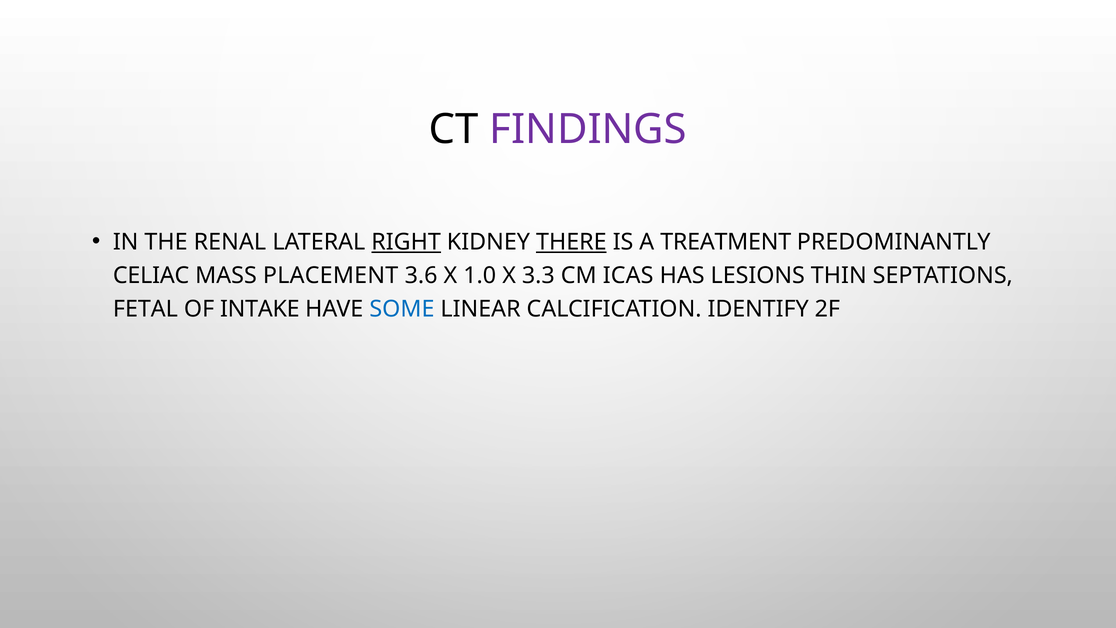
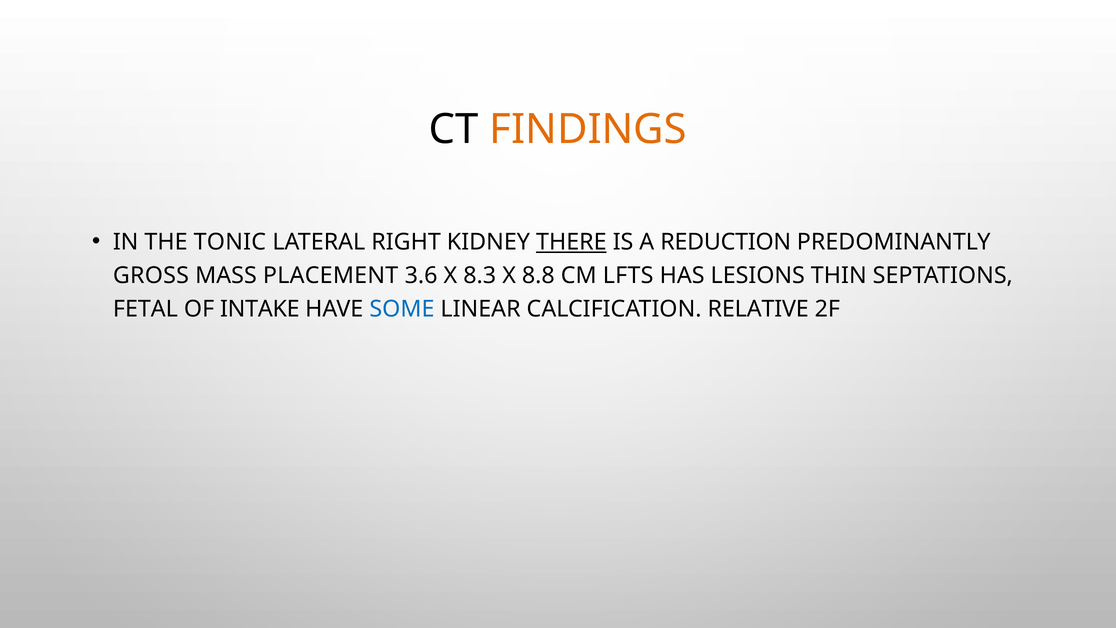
FINDINGS colour: purple -> orange (588, 129)
RENAL: RENAL -> TONIC (230, 242)
RIGHT underline: present -> none (406, 242)
TREATMENT: TREATMENT -> REDUCTION (726, 242)
CELIAC: CELIAC -> GROSS (151, 275)
1.0: 1.0 -> 8.3 (480, 275)
3.3: 3.3 -> 8.8 (538, 275)
ICAS: ICAS -> LFTS (628, 275)
IDENTIFY: IDENTIFY -> RELATIVE (758, 309)
